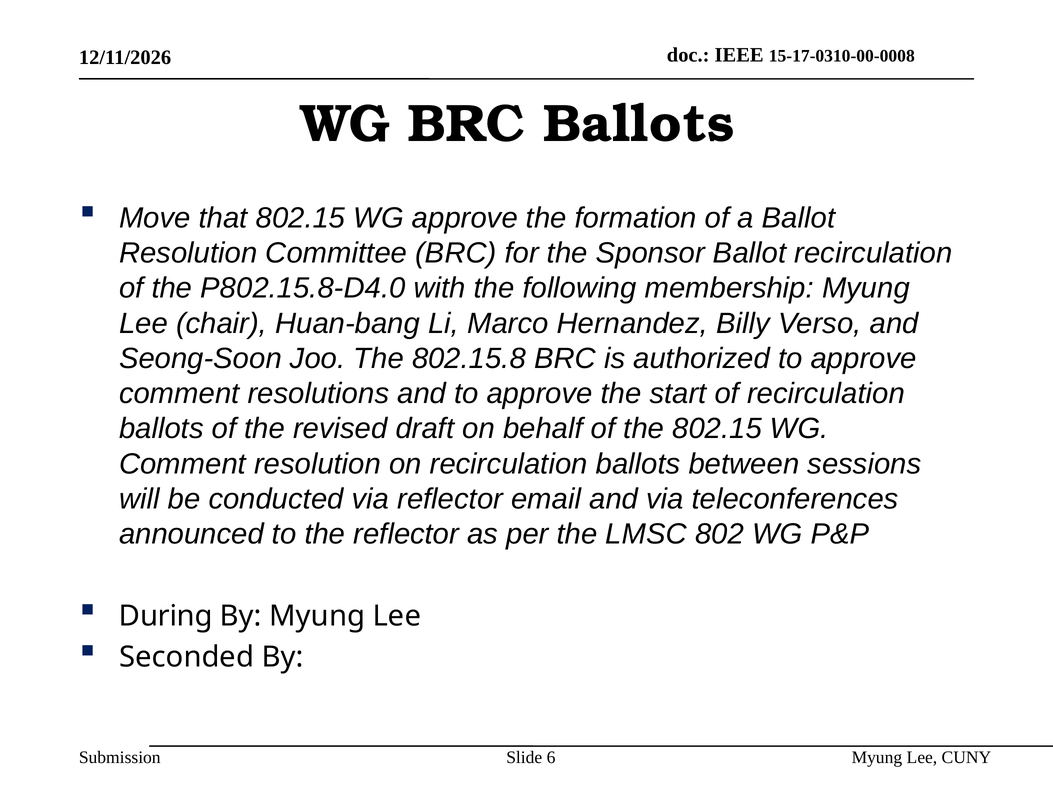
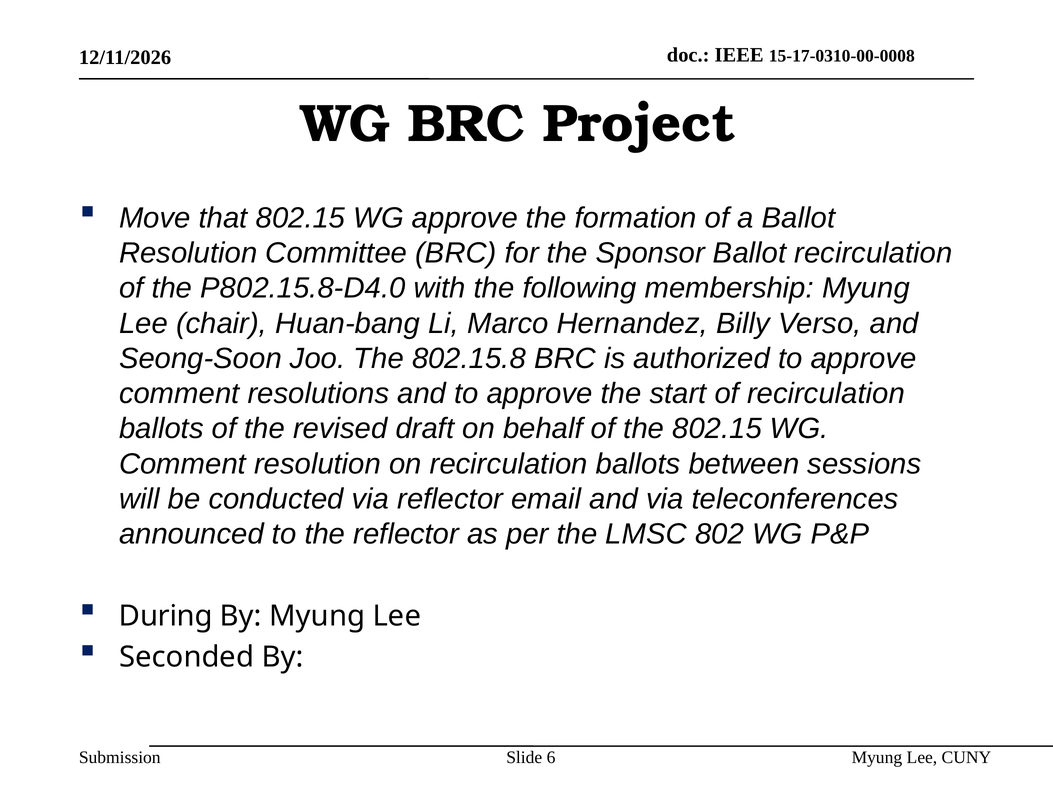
BRC Ballots: Ballots -> Project (639, 124)
